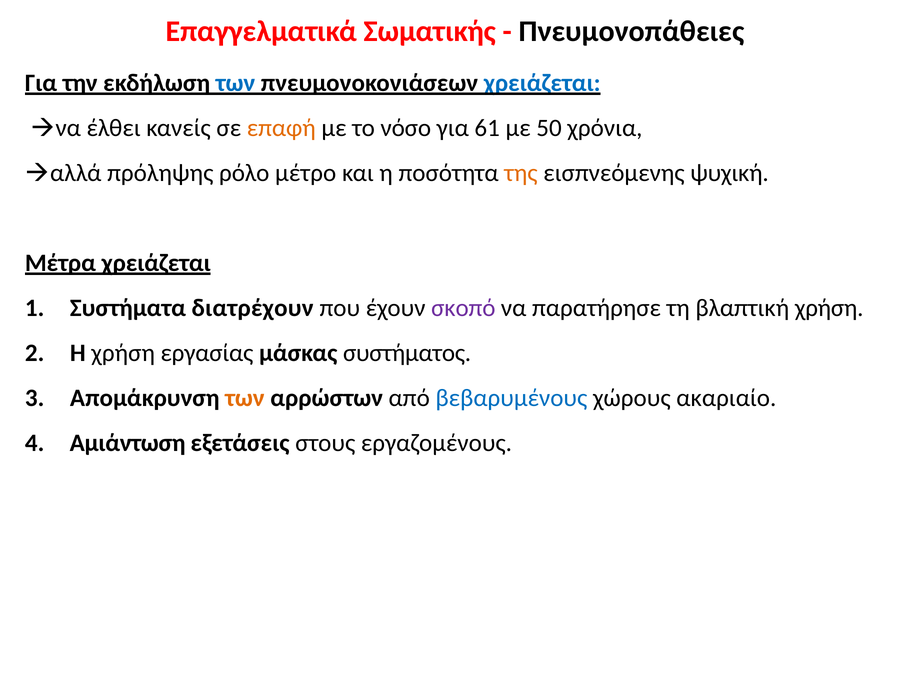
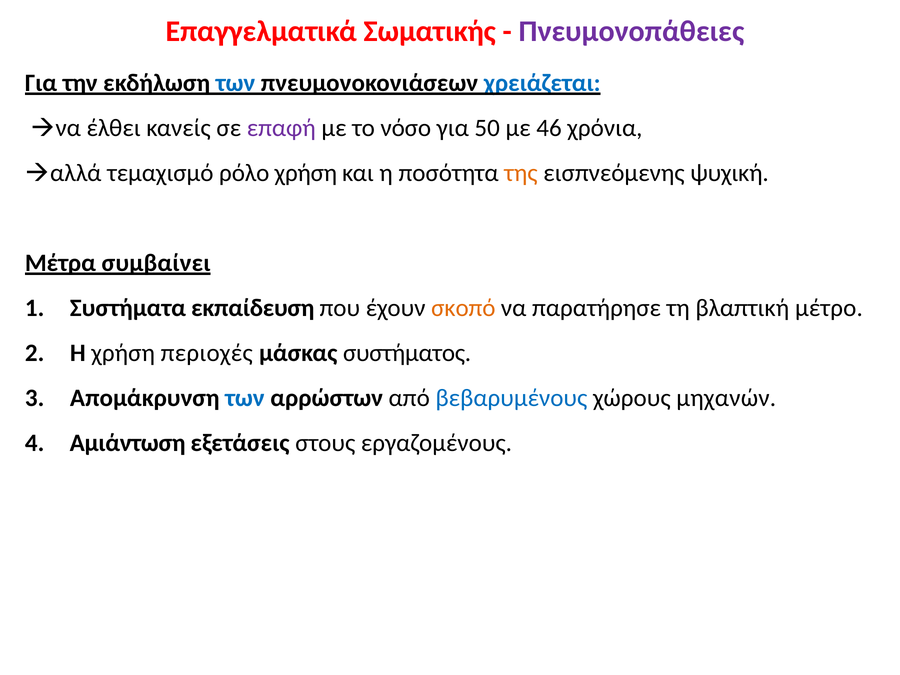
Πνευμονοπάθειες colour: black -> purple (632, 31)
επαφή colour: orange -> purple (281, 128)
61: 61 -> 50 (487, 128)
50: 50 -> 46 (549, 128)
πρόληψης: πρόληψης -> τεμαχισμό (160, 173)
ρόλο μέτρο: μέτρο -> χρήση (306, 173)
Μέτρα χρειάζεται: χρειάζεται -> συμβαίνει (156, 263)
διατρέχουν: διατρέχουν -> εκπαίδευση (253, 308)
σκοπό colour: purple -> orange (463, 308)
βλαπτική χρήση: χρήση -> μέτρο (829, 308)
εργασίας: εργασίας -> περιοχές (207, 353)
των colour: orange -> blue (245, 398)
ακαριαίο: ακαριαίο -> μηχανών (726, 398)
